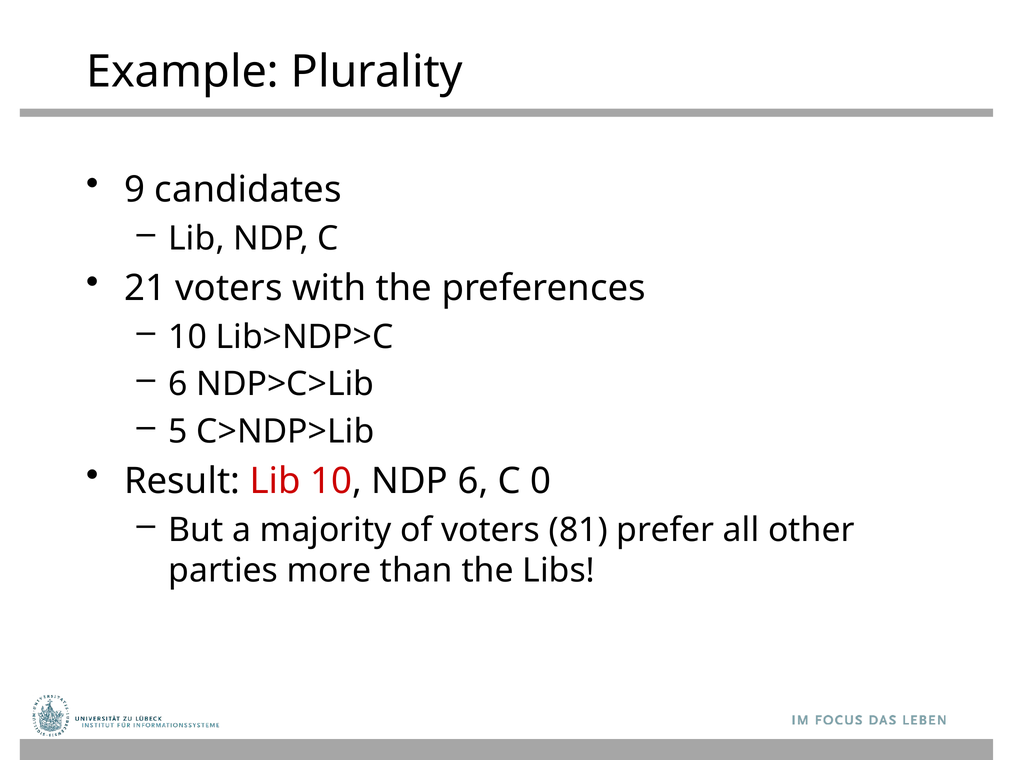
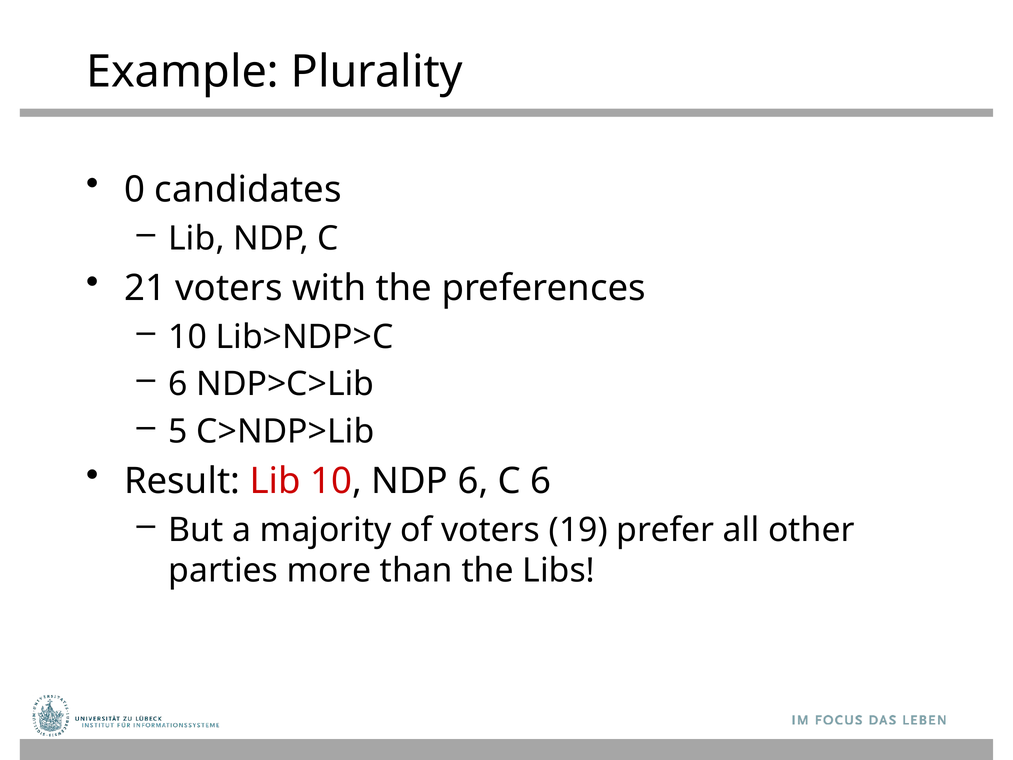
9: 9 -> 0 (135, 190)
C 0: 0 -> 6 (541, 481)
81: 81 -> 19 (578, 530)
